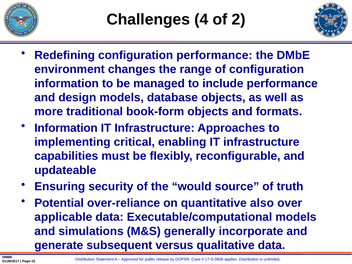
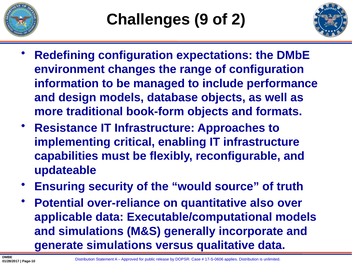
4: 4 -> 9 (201, 19)
configuration performance: performance -> expectations (214, 55)
Information: Information -> Resistance (66, 128)
generate subsequent: subsequent -> simulations (119, 245)
